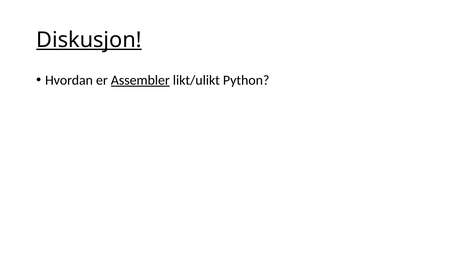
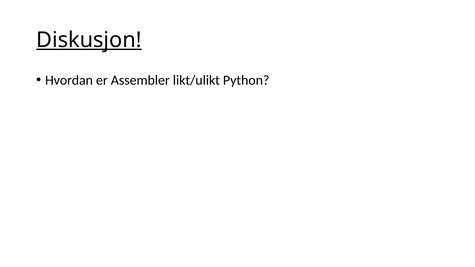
Assembler underline: present -> none (140, 80)
